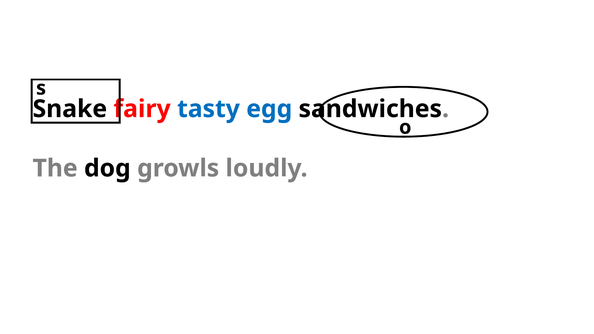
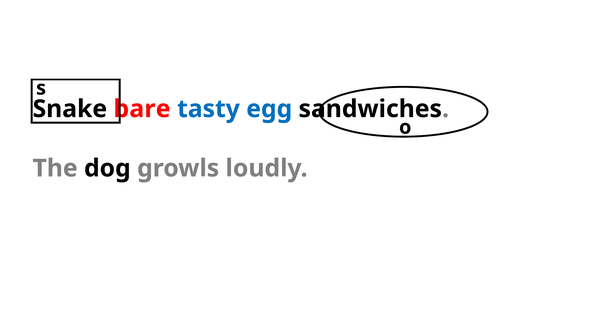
fairy: fairy -> bare (142, 109)
